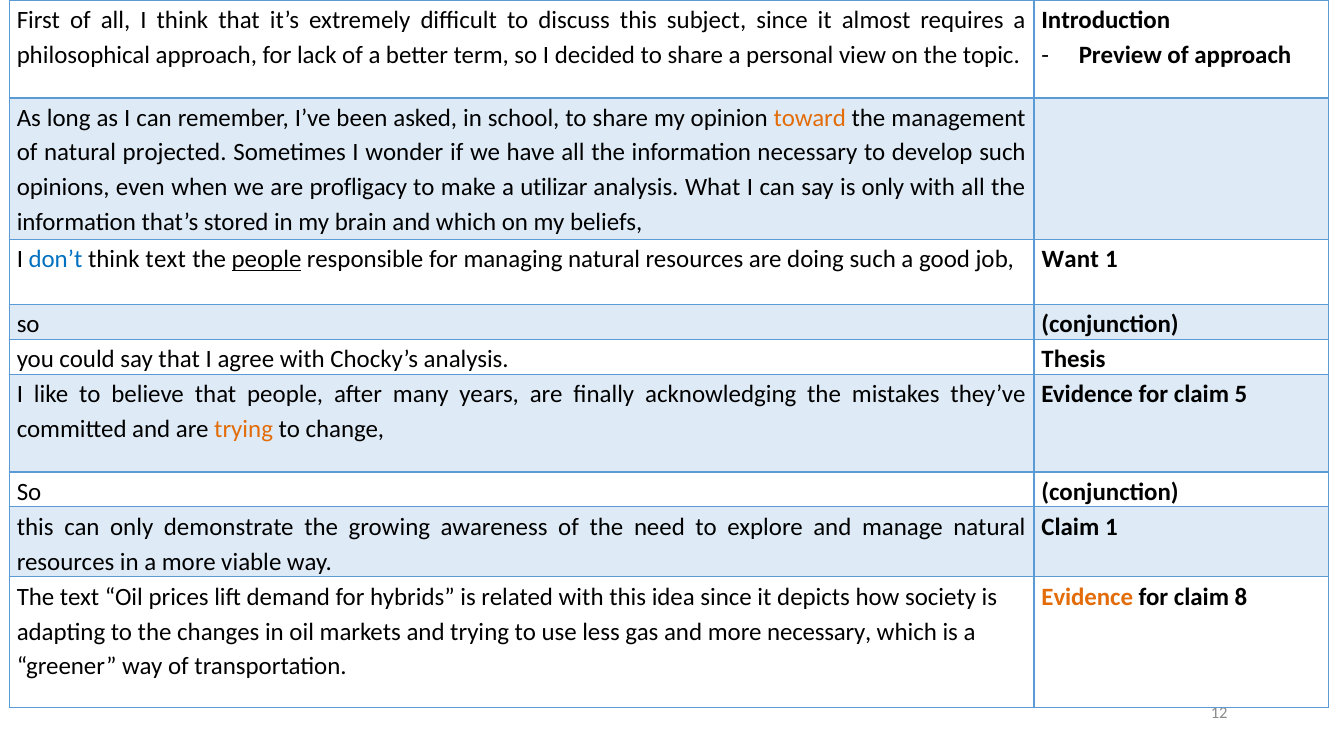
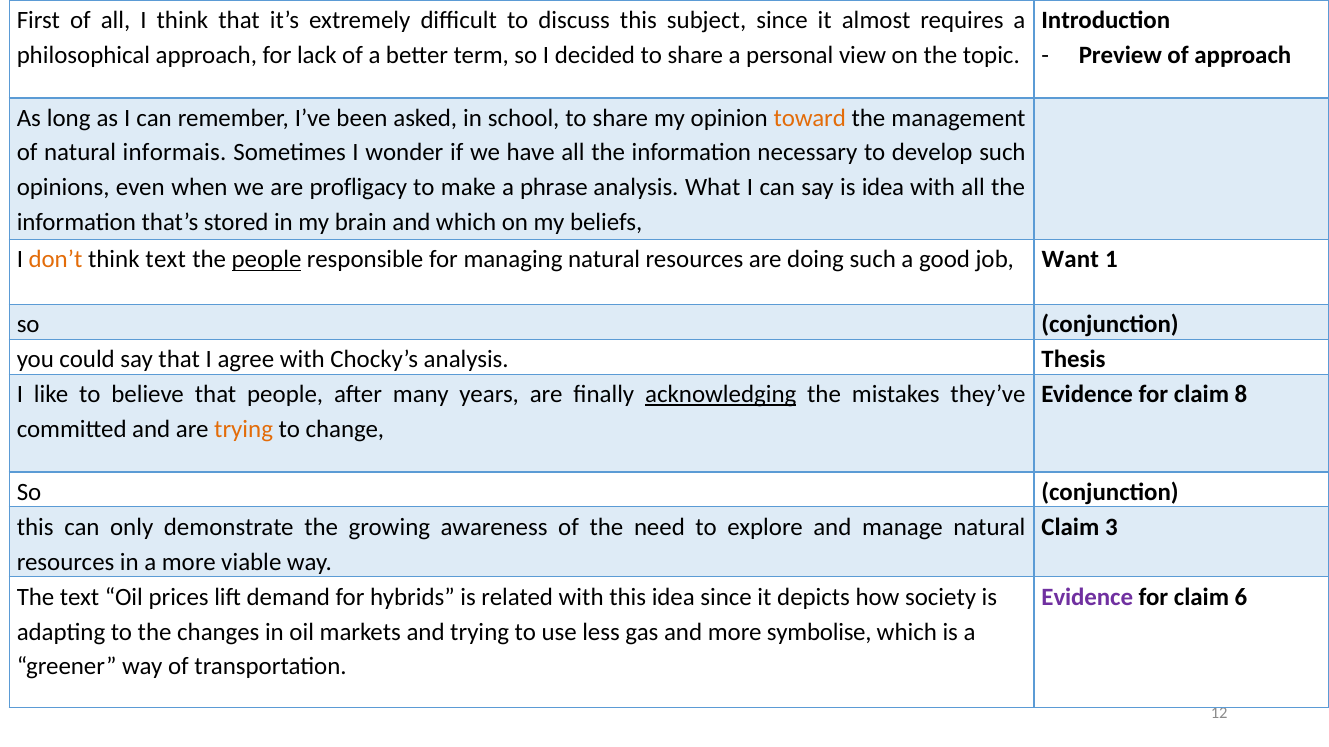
projected: projected -> informais (175, 153)
utilizar: utilizar -> phrase (554, 188)
is only: only -> idea (883, 188)
don’t colour: blue -> orange (55, 260)
acknowledging underline: none -> present (721, 395)
5: 5 -> 8 (1241, 395)
Claim 1: 1 -> 3 (1111, 527)
Evidence colour: orange -> purple (1087, 597)
8: 8 -> 6 (1241, 597)
more necessary: necessary -> symbolise (819, 632)
